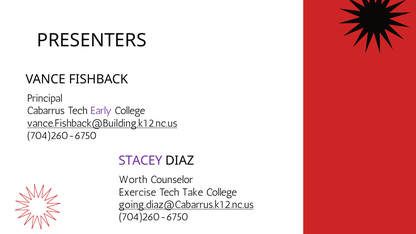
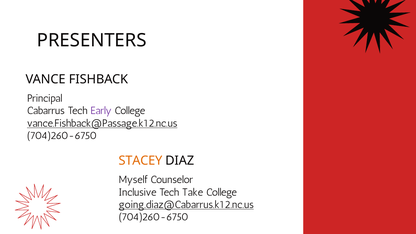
vance.Fishback@Building.k12.nc.us: vance.Fishback@Building.k12.nc.us -> vance.Fishback@Passage.k12.nc.us (102, 123)
STACEY colour: purple -> orange (140, 161)
Worth: Worth -> Myself (133, 180)
Exercise: Exercise -> Inclusive (138, 192)
